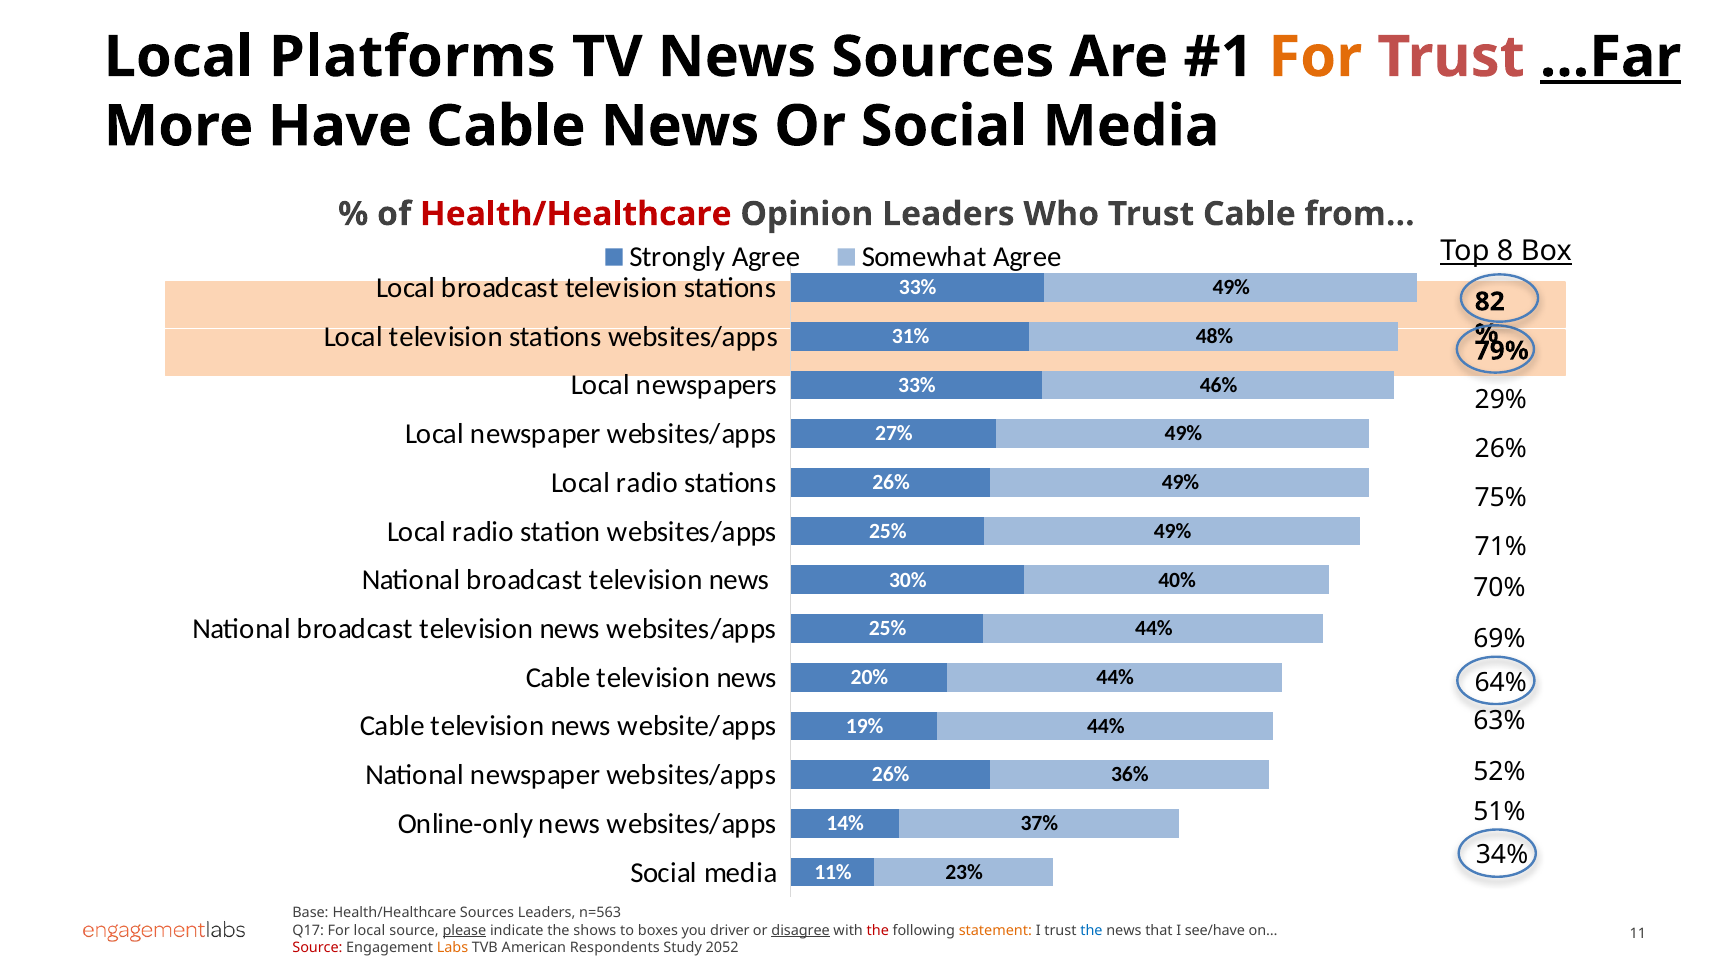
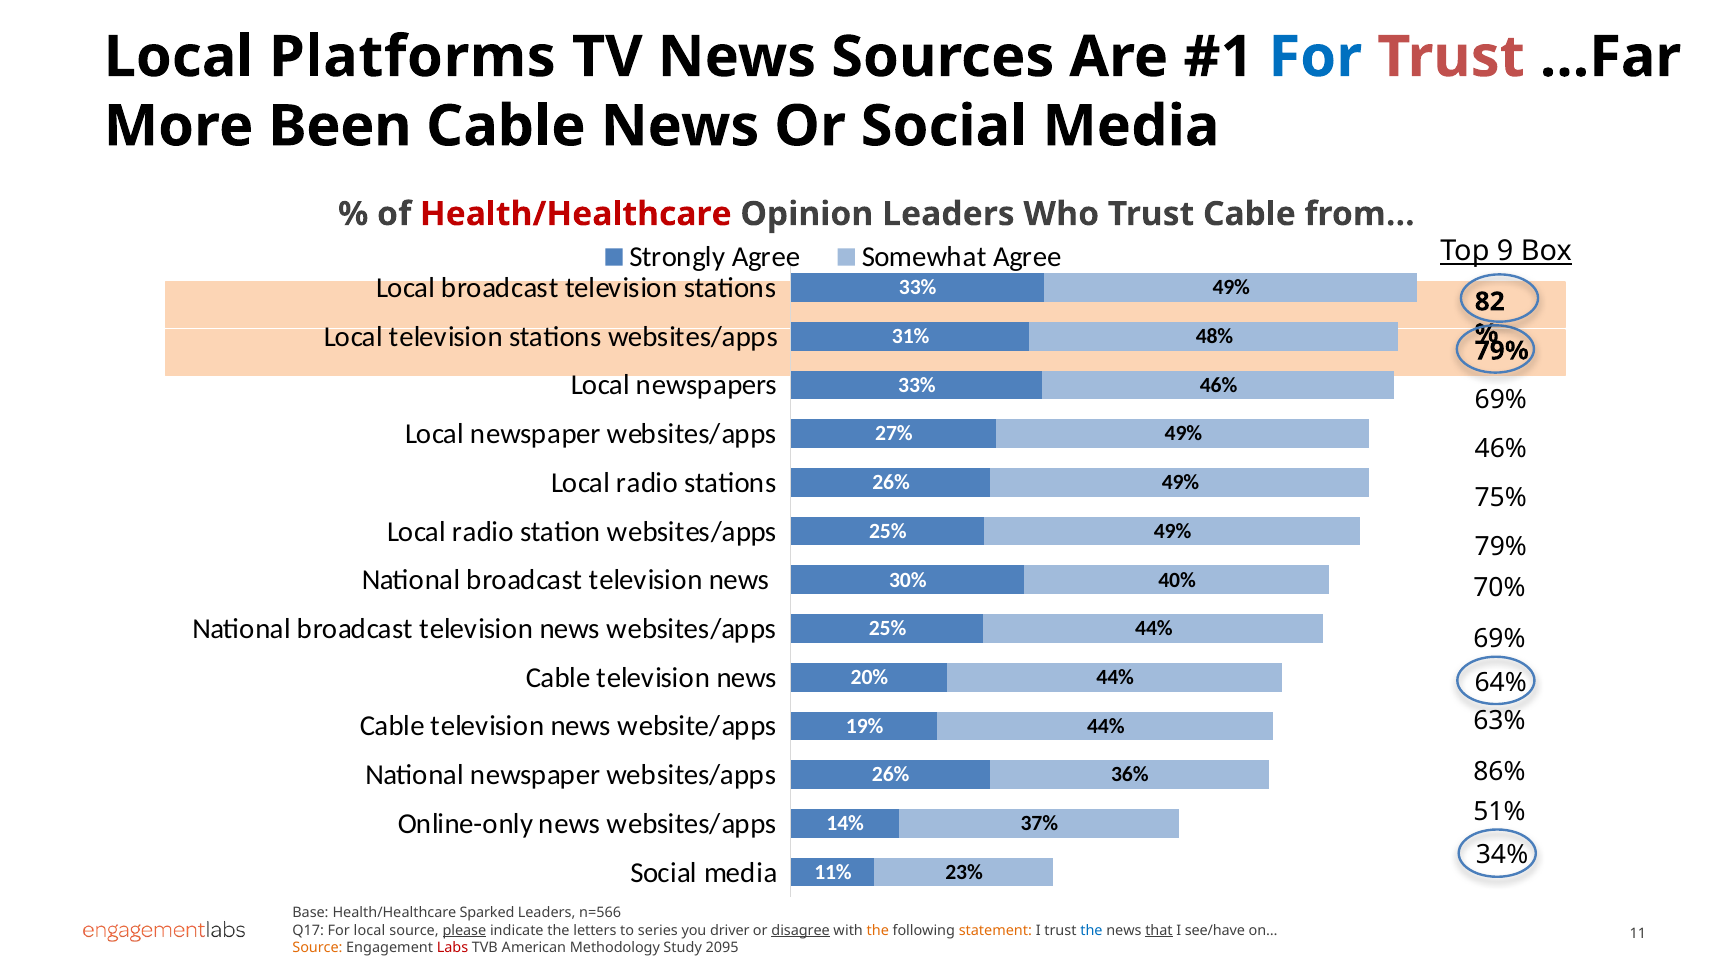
For colour: orange -> blue (1315, 57)
…Far underline: present -> none (1611, 57)
Have: Have -> Been (340, 126)
8: 8 -> 9 (1505, 251)
29%: 29% -> 69% (1501, 400)
26%: 26% -> 46% (1501, 449)
71%: 71% -> 79% (1501, 547)
52%: 52% -> 86% (1499, 772)
Health/Healthcare Sources: Sources -> Sparked (487, 913)
n=563: n=563 -> n=566 (600, 913)
shows: shows -> letters (595, 930)
boxes: boxes -> series (658, 930)
the colour: red -> orange (878, 930)
that underline: none -> present (1159, 930)
Source colour: red -> orange (317, 947)
Labs colour: orange -> red (453, 947)
Respondents: Respondents -> Methodology (615, 947)
2052: 2052 -> 2095 (722, 947)
